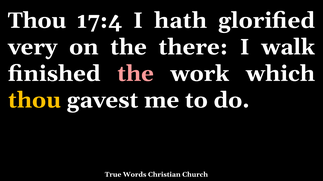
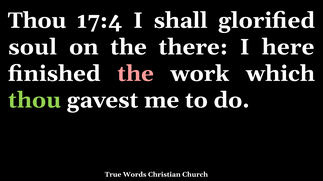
hath: hath -> shall (181, 21)
very: very -> soul (33, 47)
walk: walk -> here (288, 47)
thou colour: yellow -> light green (35, 101)
